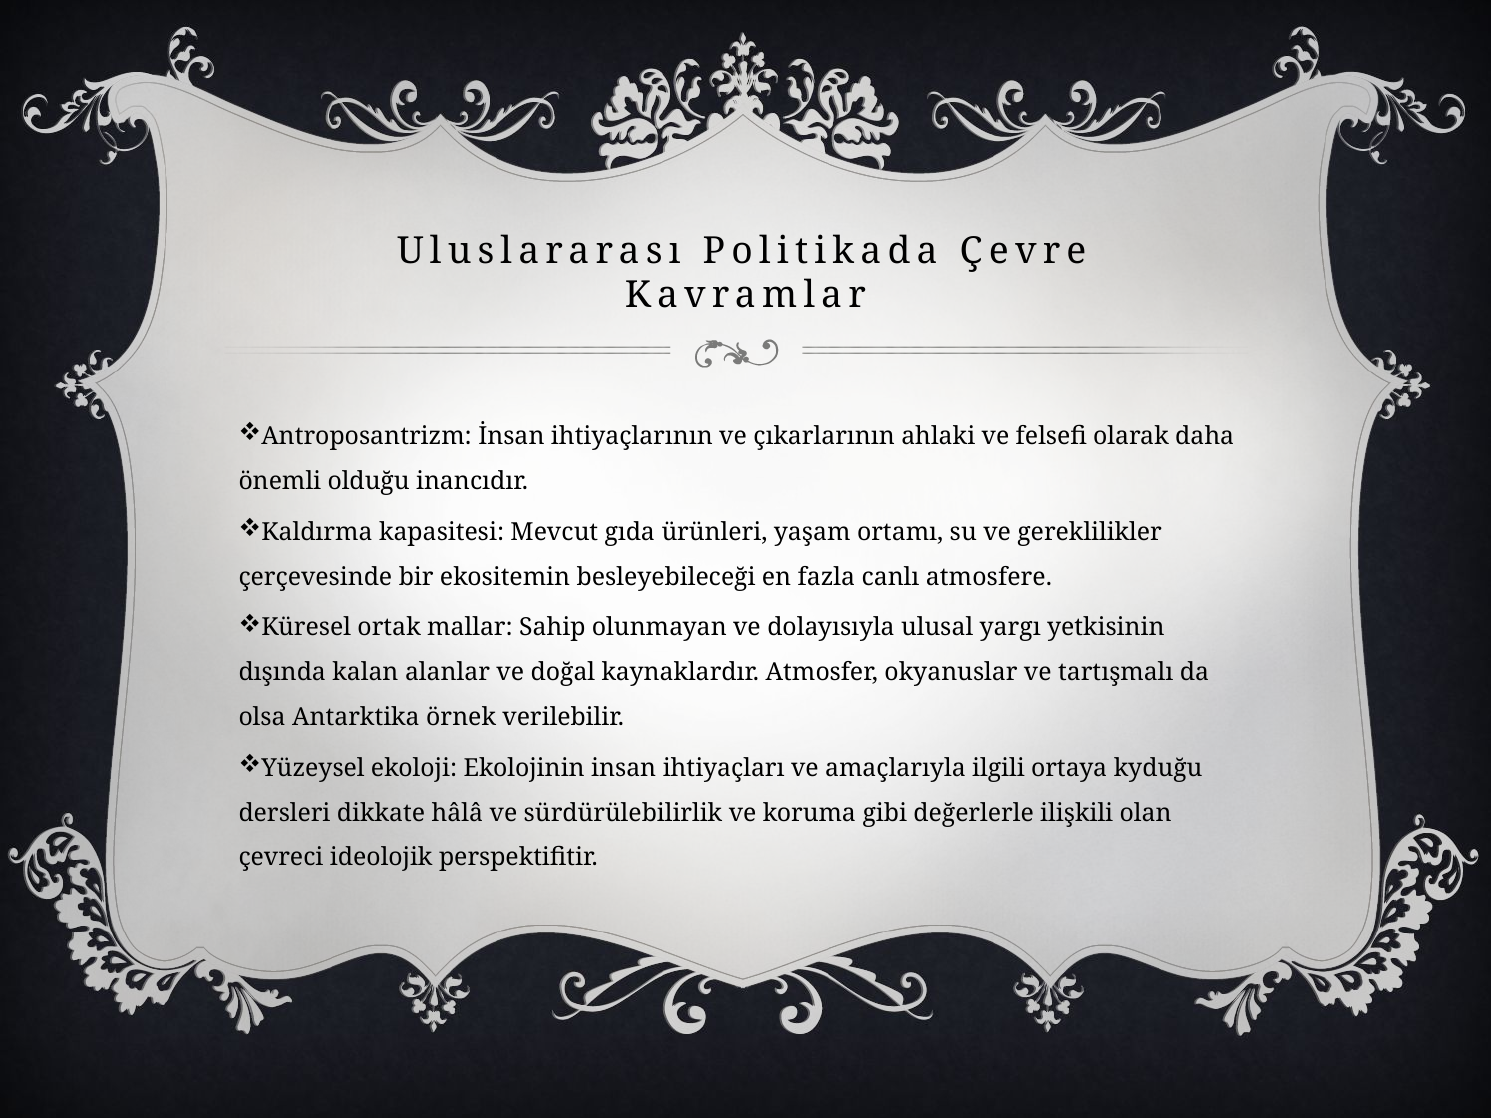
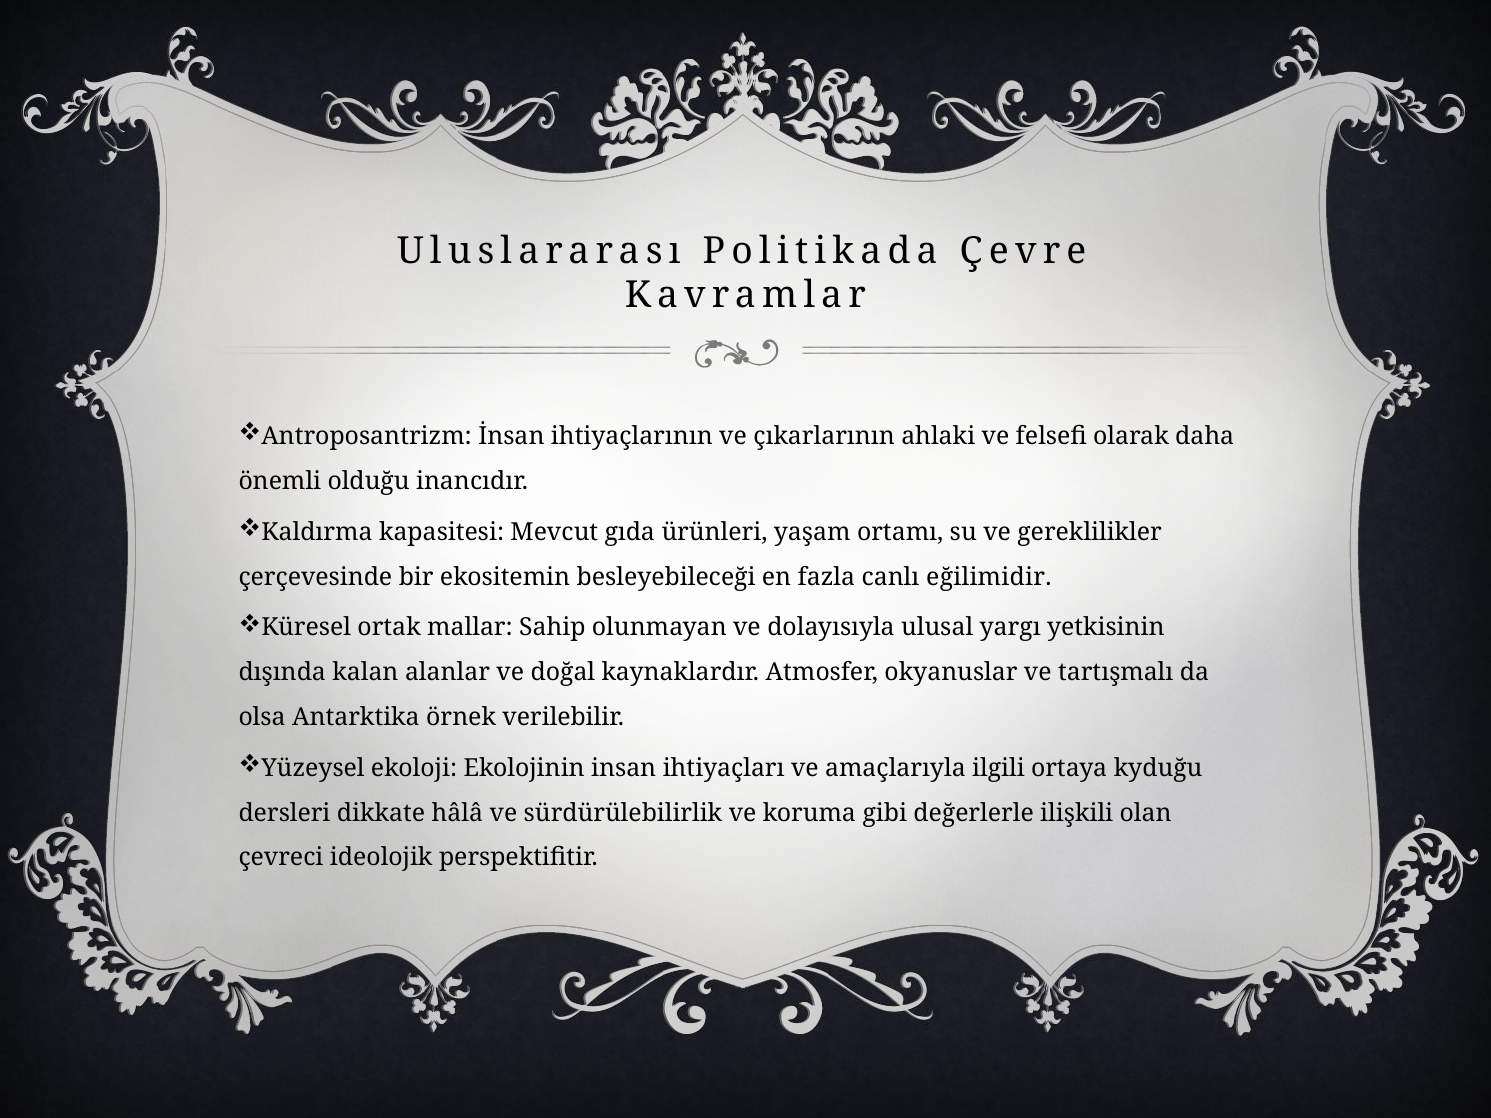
atmosfere: atmosfere -> eğilimidir (989, 577)
